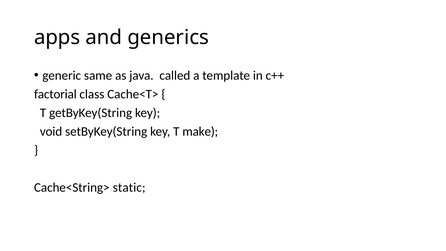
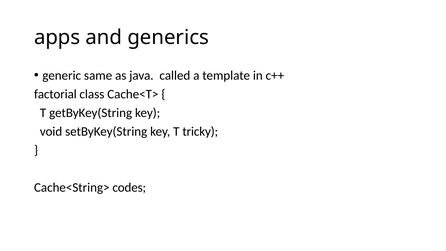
make: make -> tricky (200, 132)
static: static -> codes (129, 188)
